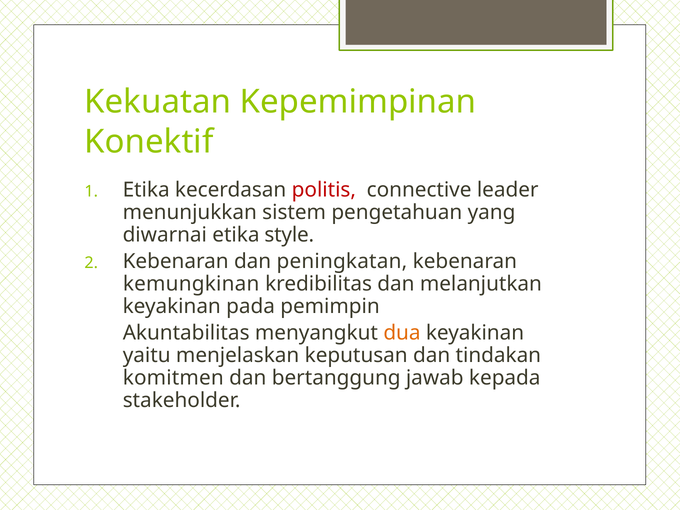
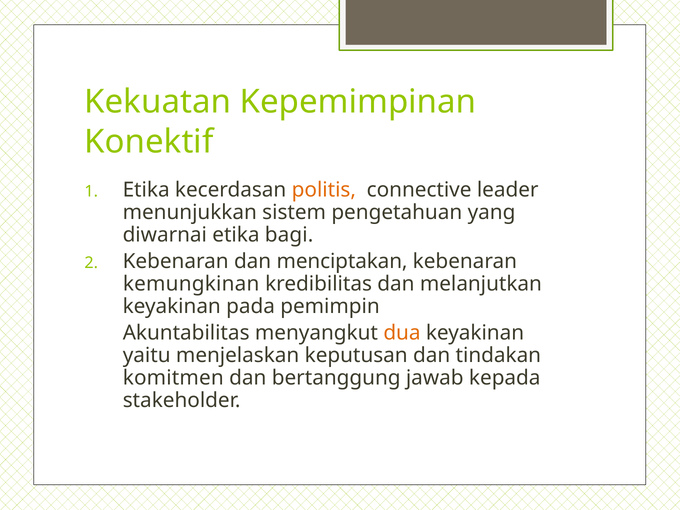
politis colour: red -> orange (324, 190)
style: style -> bagi (289, 235)
peningkatan: peningkatan -> menciptakan (342, 262)
